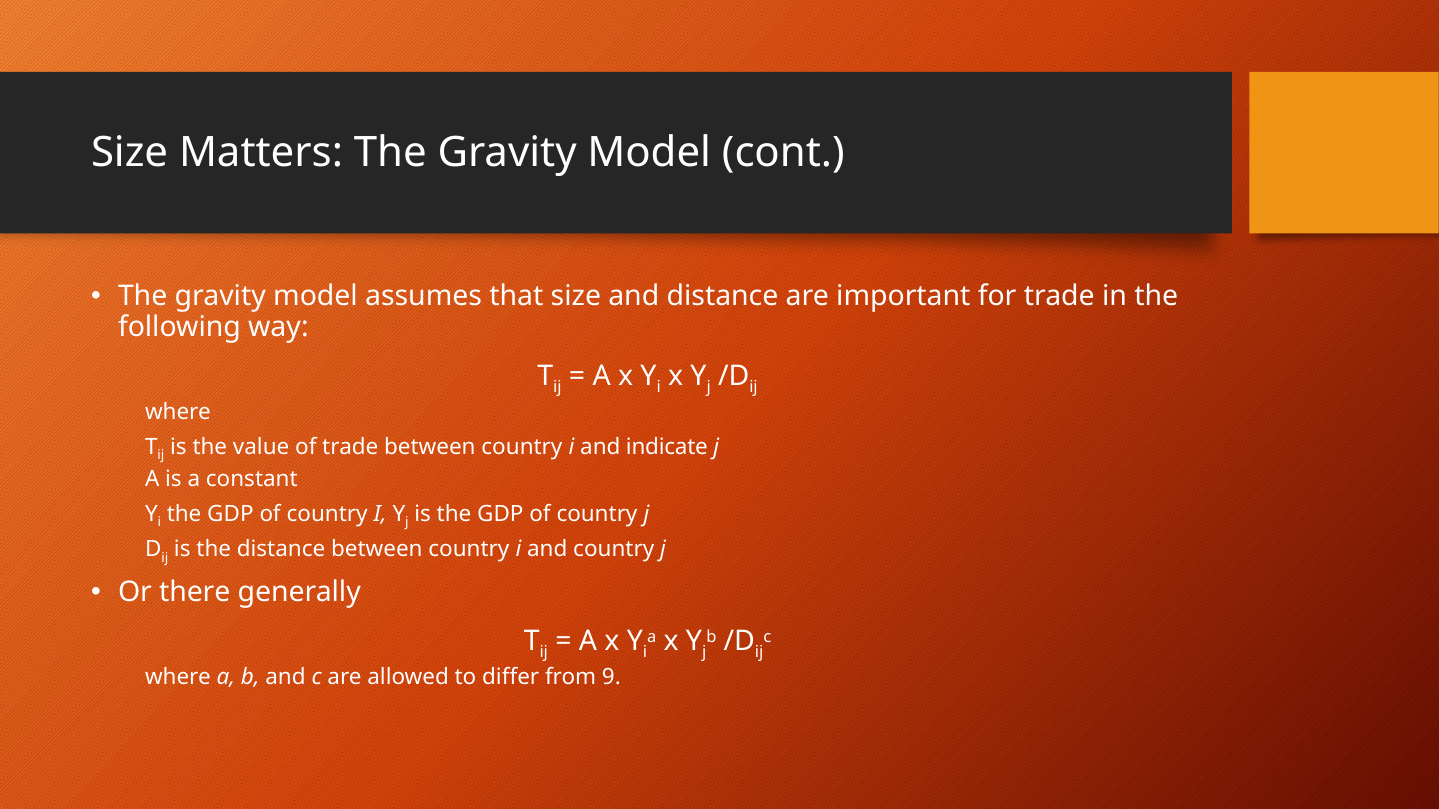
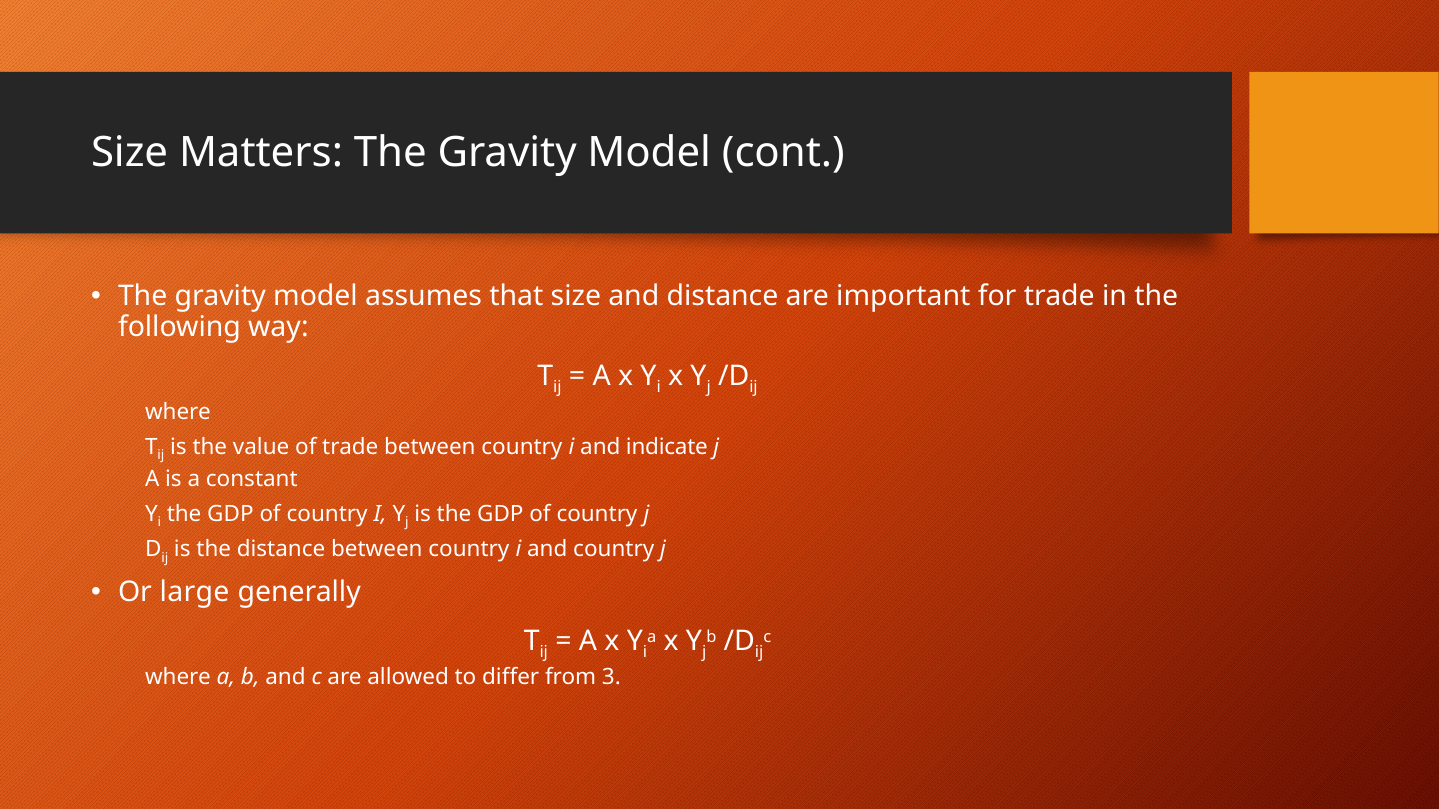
there: there -> large (195, 593)
9: 9 -> 3 (611, 678)
